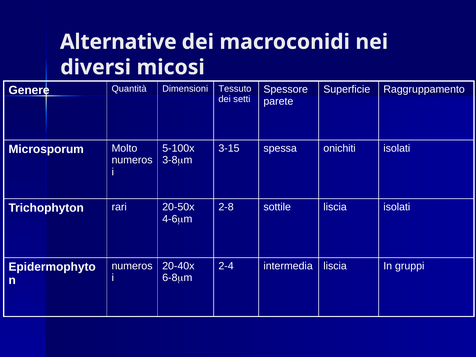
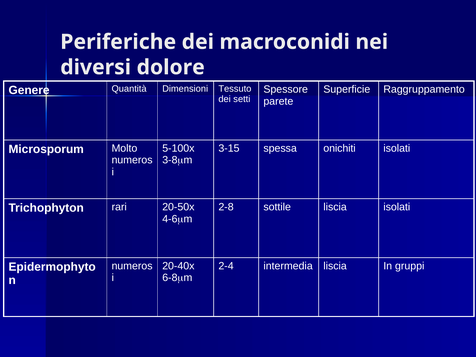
Alternative: Alternative -> Periferiche (118, 42)
micosi: micosi -> dolore (171, 67)
